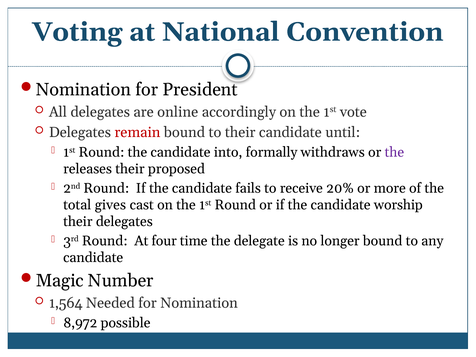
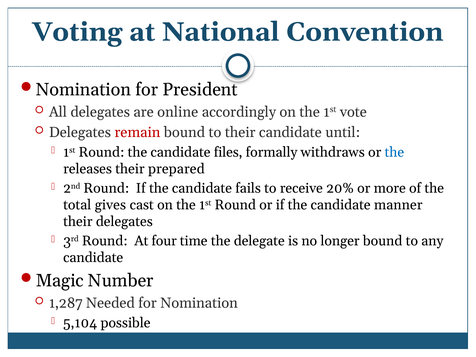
into: into -> files (228, 152)
the colour: purple -> blue (394, 152)
proposed: proposed -> prepared (176, 169)
worship: worship -> manner (398, 205)
1,564: 1,564 -> 1,287 (66, 303)
8,972: 8,972 -> 5,104 (80, 323)
